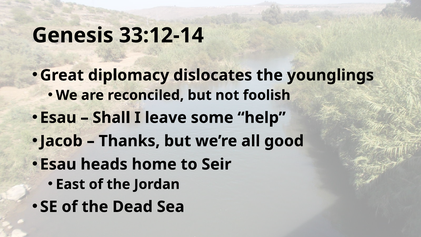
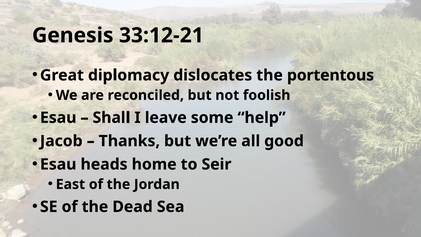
33:12-14: 33:12-14 -> 33:12-21 (161, 35)
younglings: younglings -> portentous (331, 75)
